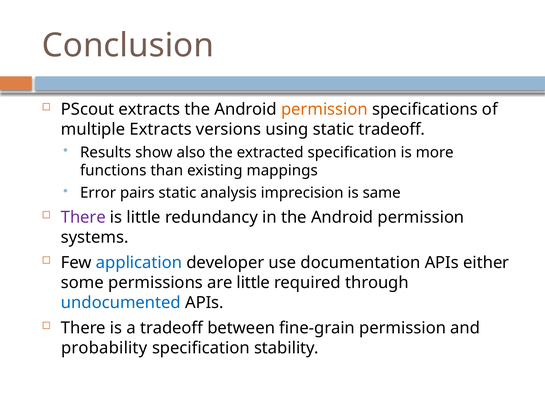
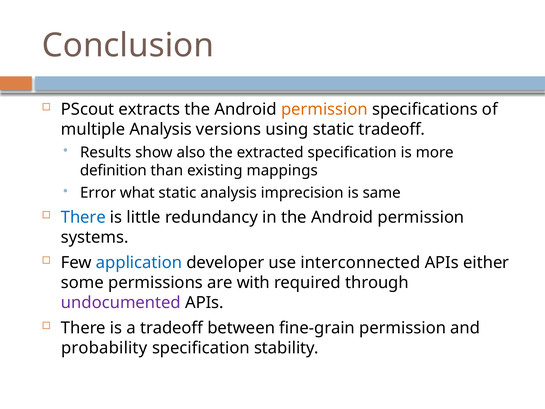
multiple Extracts: Extracts -> Analysis (161, 129)
functions: functions -> definition (113, 170)
pairs: pairs -> what (137, 193)
There colour: purple -> blue (83, 217)
documentation: documentation -> interconnected (360, 263)
are little: little -> with (253, 283)
undocumented colour: blue -> purple (121, 303)
